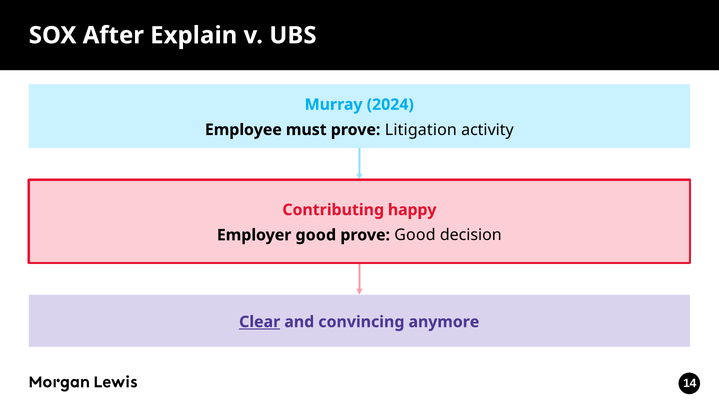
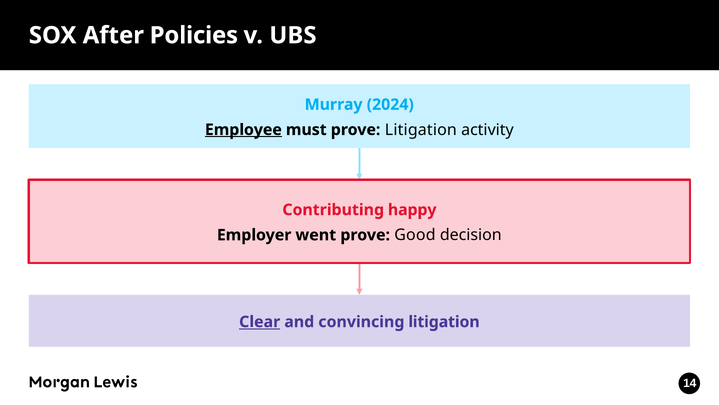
Explain: Explain -> Policies (194, 35)
Employee underline: none -> present (243, 130)
Employer good: good -> went (316, 235)
convincing anymore: anymore -> litigation (444, 321)
